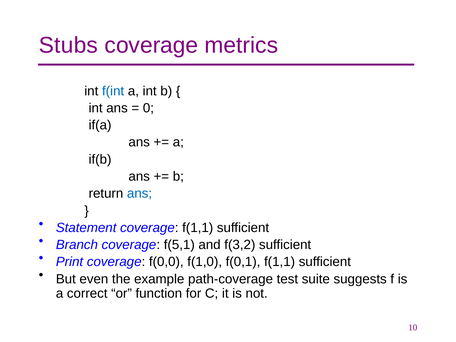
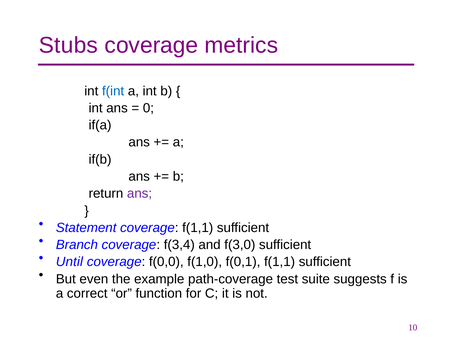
ans colour: blue -> purple (140, 194)
f(5,1: f(5,1 -> f(3,4 (179, 245)
f(3,2: f(3,2 -> f(3,0 (240, 245)
Print: Print -> Until (69, 262)
